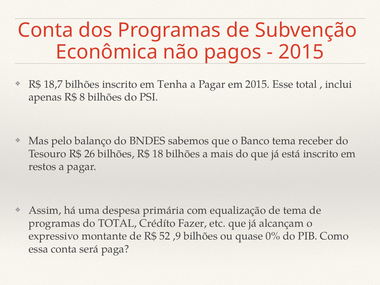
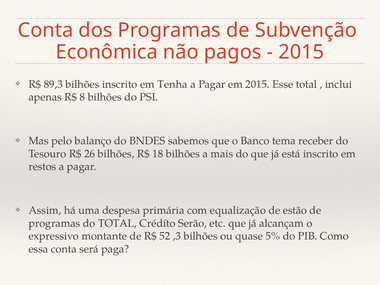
18,7: 18,7 -> 89,3 (53, 84)
de tema: tema -> estão (295, 210)
Fazer: Fazer -> Serão (193, 223)
,9: ,9 -> ,3 (177, 236)
0%: 0% -> 5% (273, 236)
